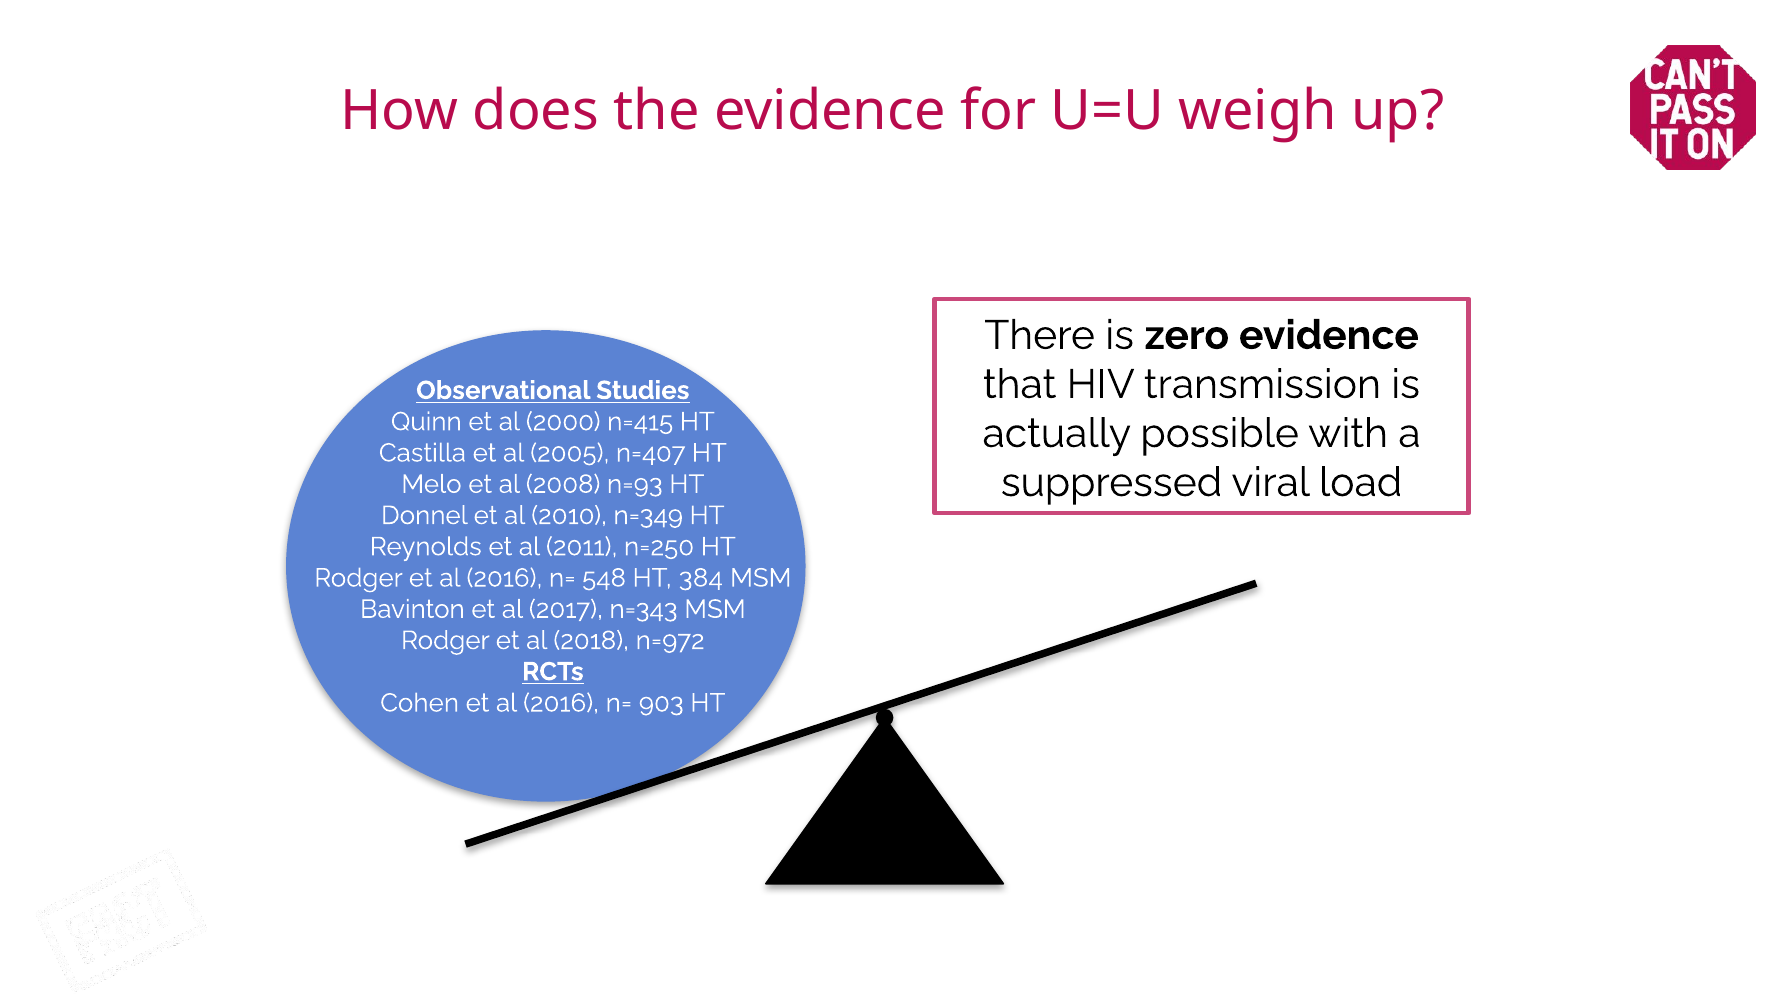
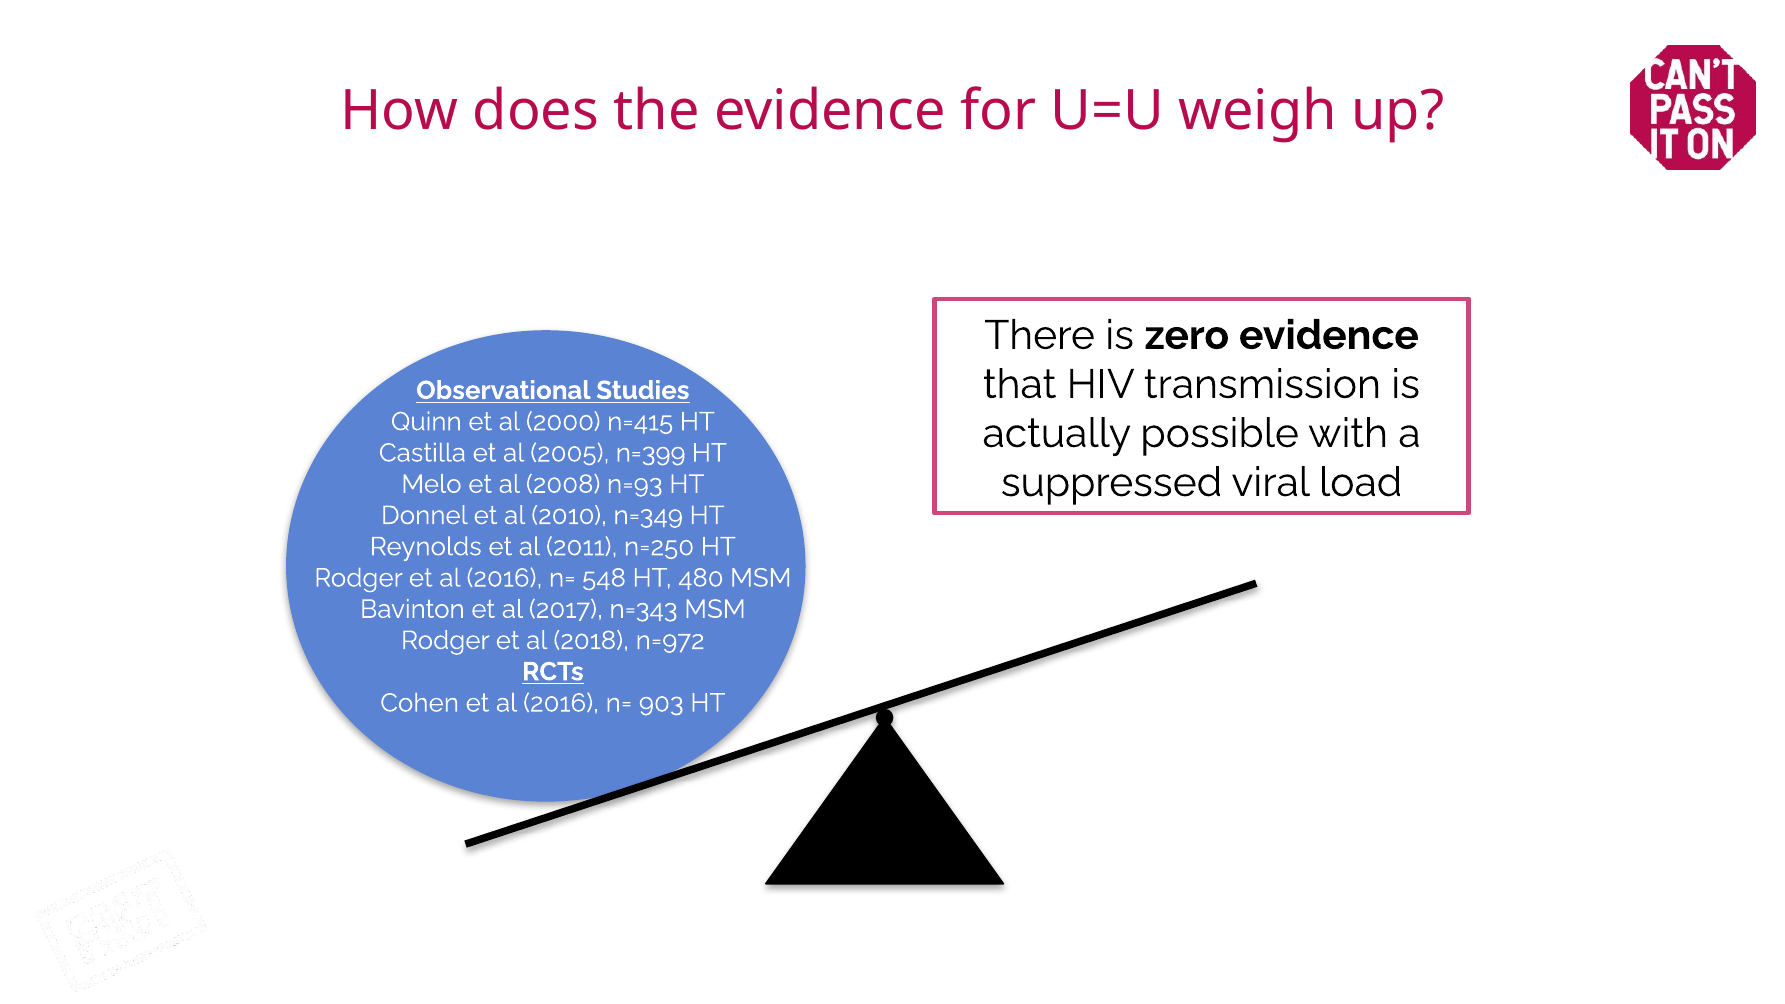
n=407: n=407 -> n=399 (651, 453)
384: 384 -> 480 (701, 578)
